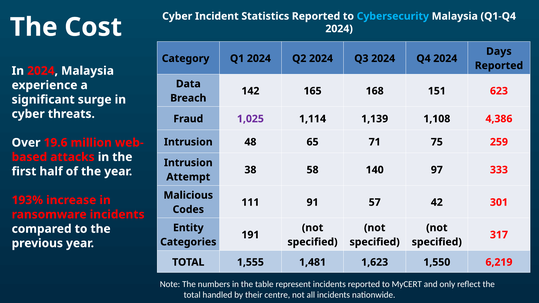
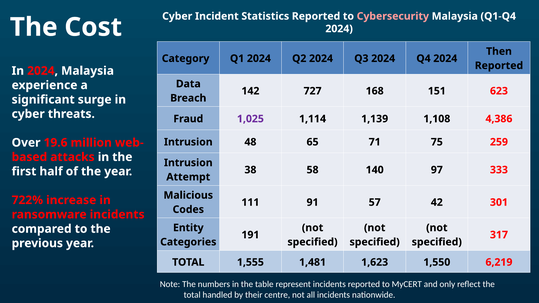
Cybersecurity colour: light blue -> pink (393, 16)
Days: Days -> Then (499, 51)
165: 165 -> 727 (313, 91)
193%: 193% -> 722% (27, 200)
